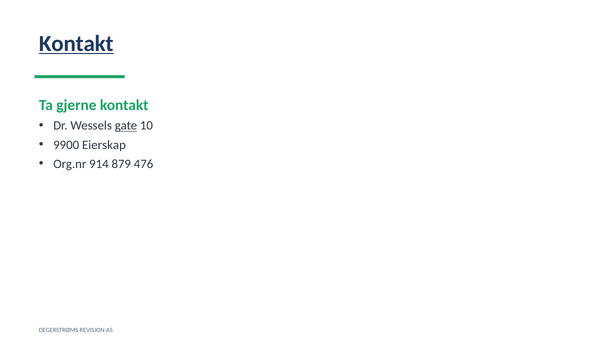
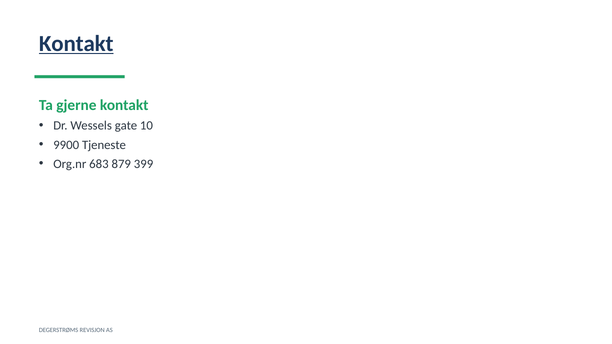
gate underline: present -> none (126, 126)
Eierskap: Eierskap -> Tjeneste (104, 145)
914: 914 -> 683 (99, 164)
476: 476 -> 399 (144, 164)
